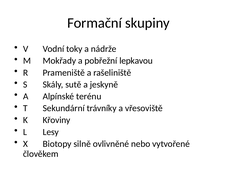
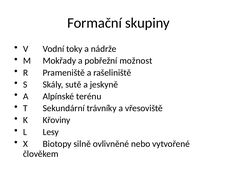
lepkavou: lepkavou -> možnost (136, 61)
